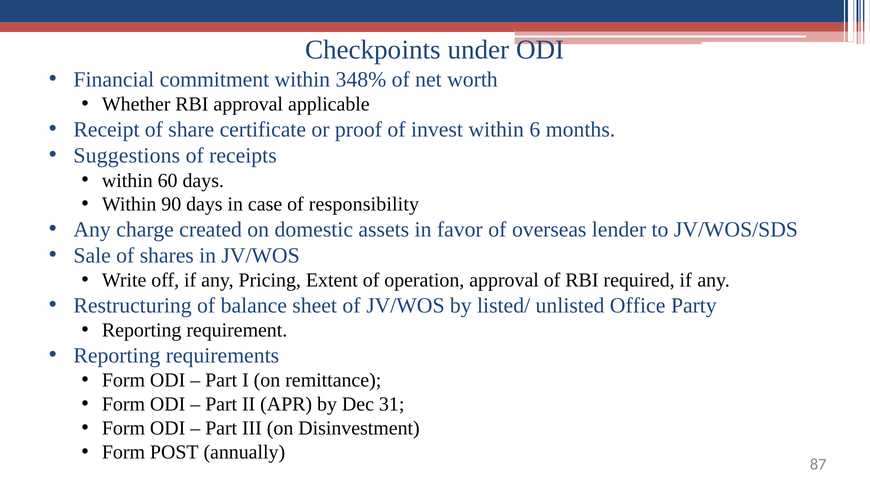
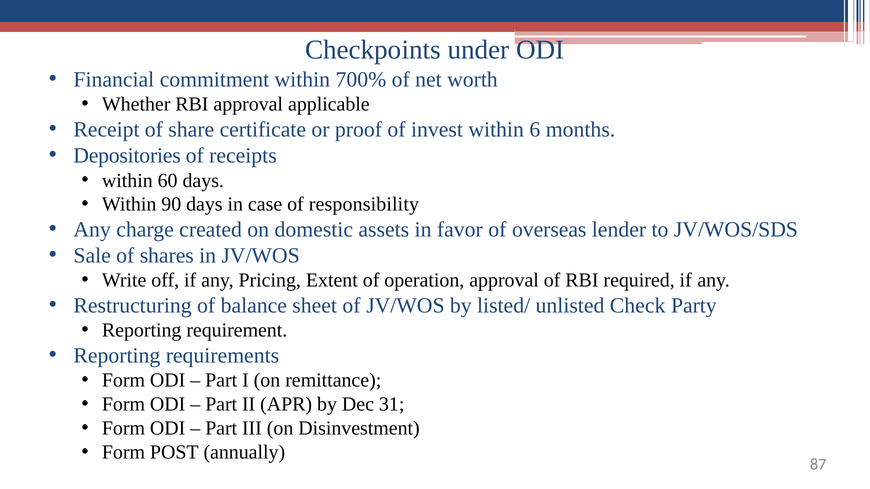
348%: 348% -> 700% (361, 79)
Suggestions: Suggestions -> Depositories (127, 156)
Office: Office -> Check (638, 306)
